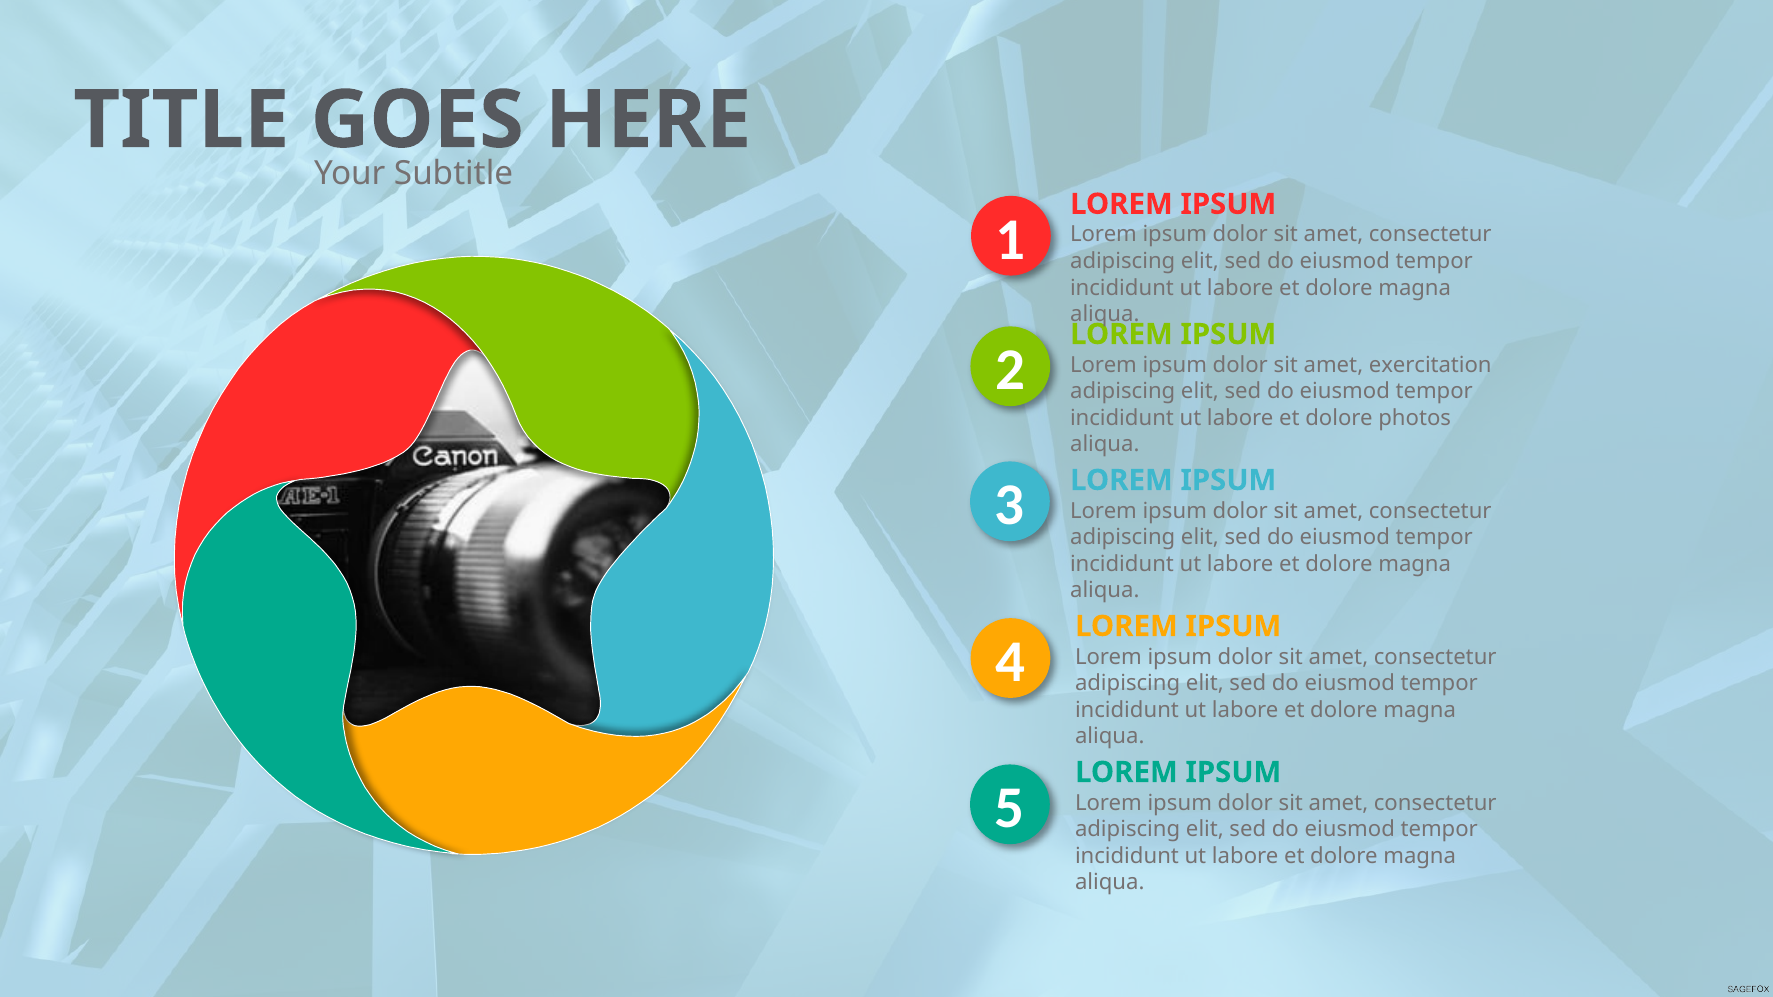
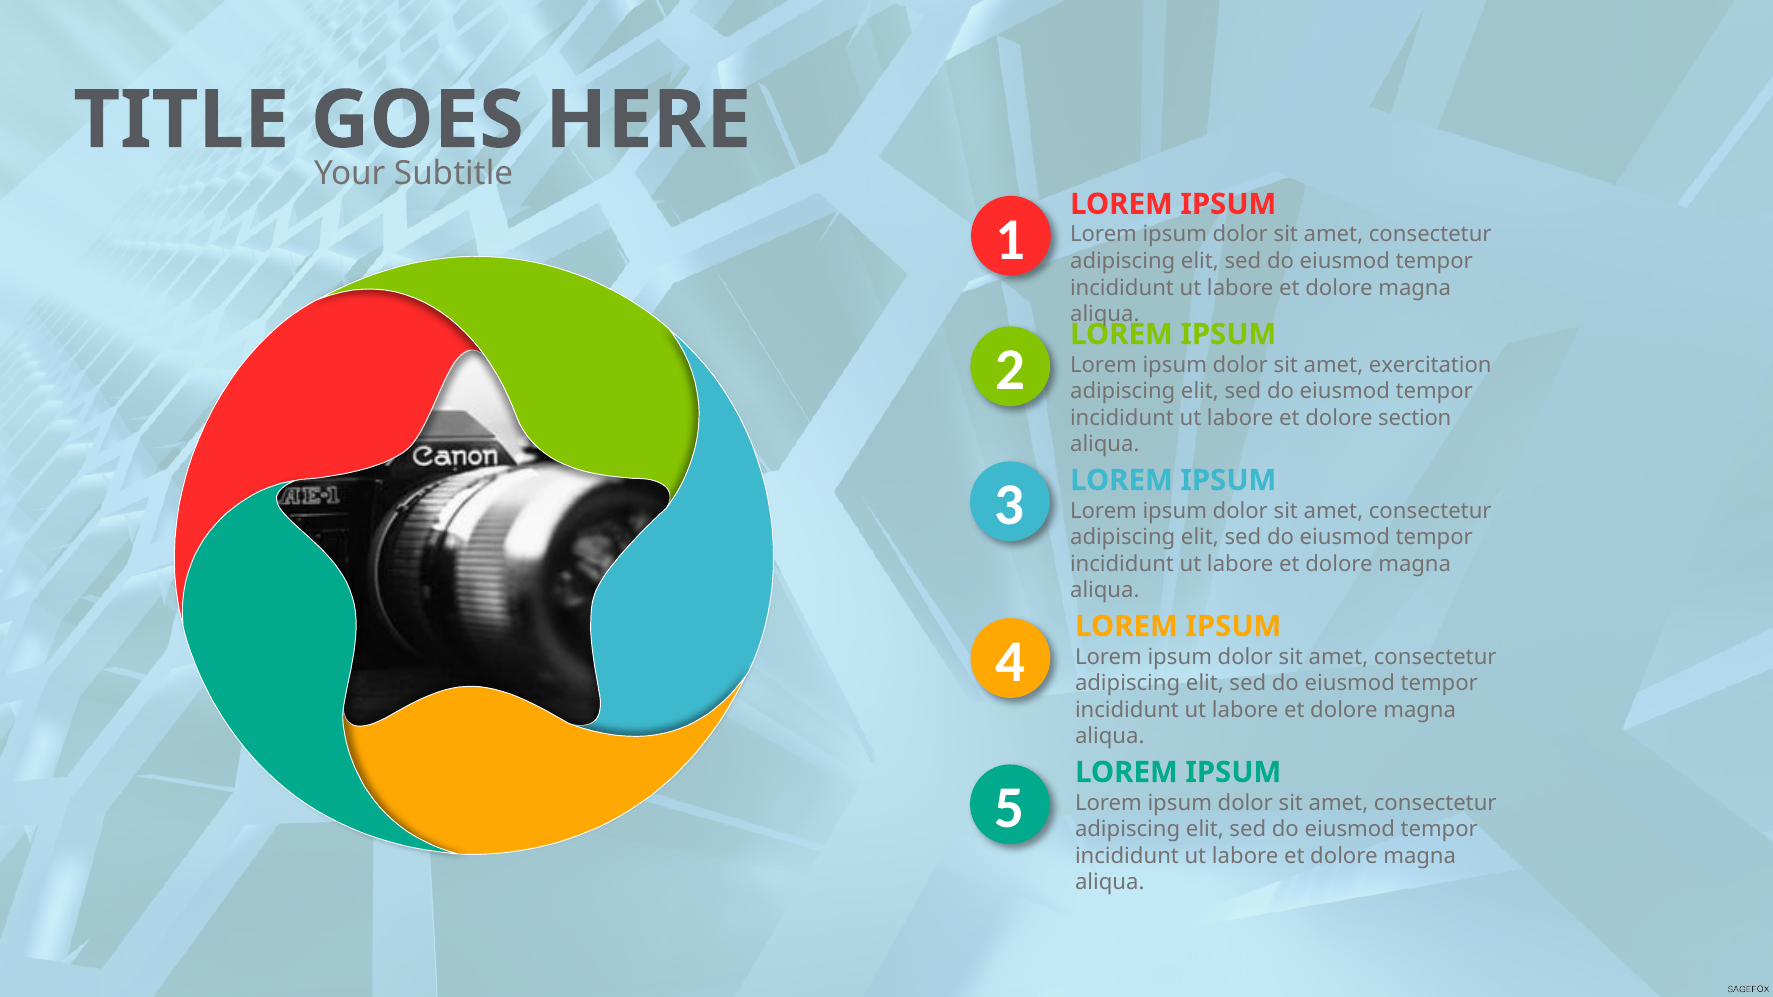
photos: photos -> section (1415, 418)
